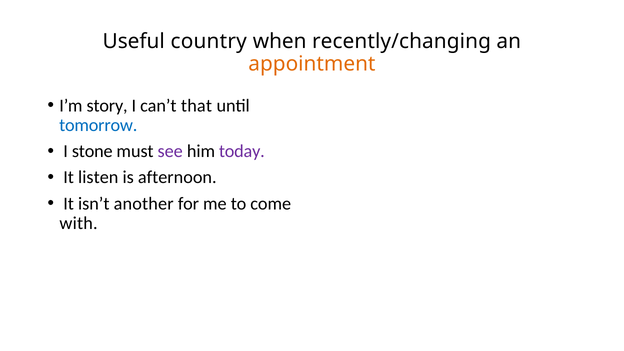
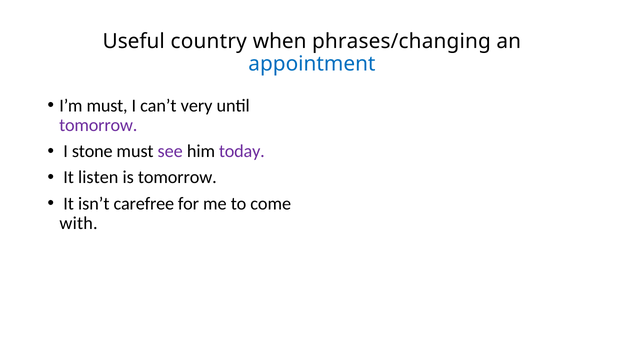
recently/changing: recently/changing -> phrases/changing (401, 41)
appointment colour: orange -> blue (312, 64)
I’m story: story -> must (107, 106)
that: that -> very (197, 106)
tomorrow colour: blue -> purple (98, 125)
is afternoon: afternoon -> tomorrow (177, 177)
another: another -> carefree (144, 204)
